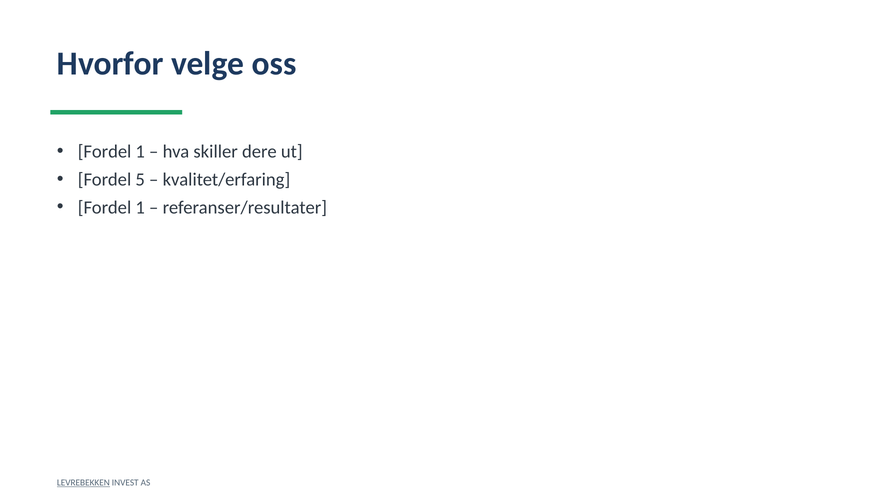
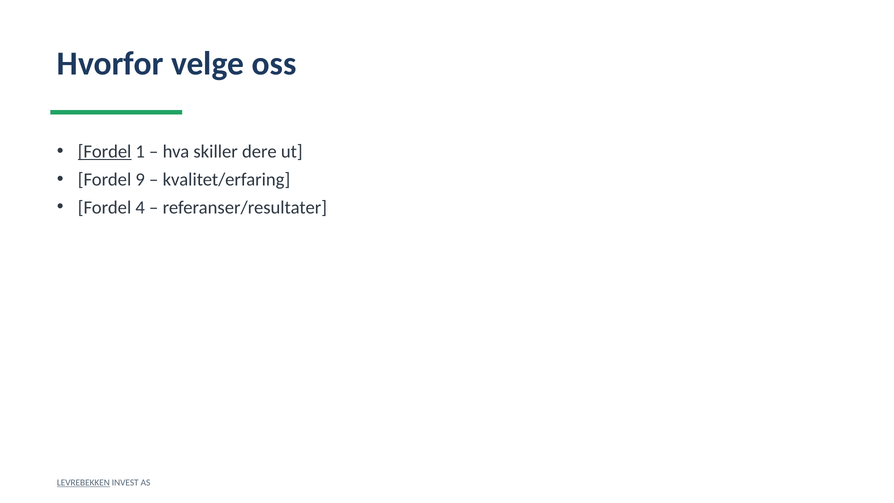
Fordel underline: none -> present (105, 151)
5: 5 -> 9 (140, 179)
1: 1 -> 4 (140, 207)
